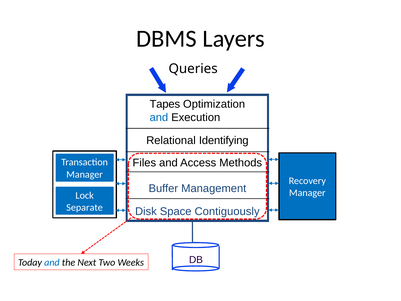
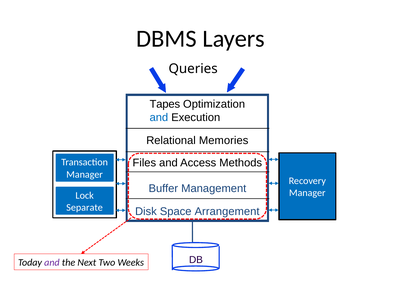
Identifying: Identifying -> Memories (224, 140)
Contiguously: Contiguously -> Arrangement (227, 211)
and colour: blue -> purple (52, 262)
